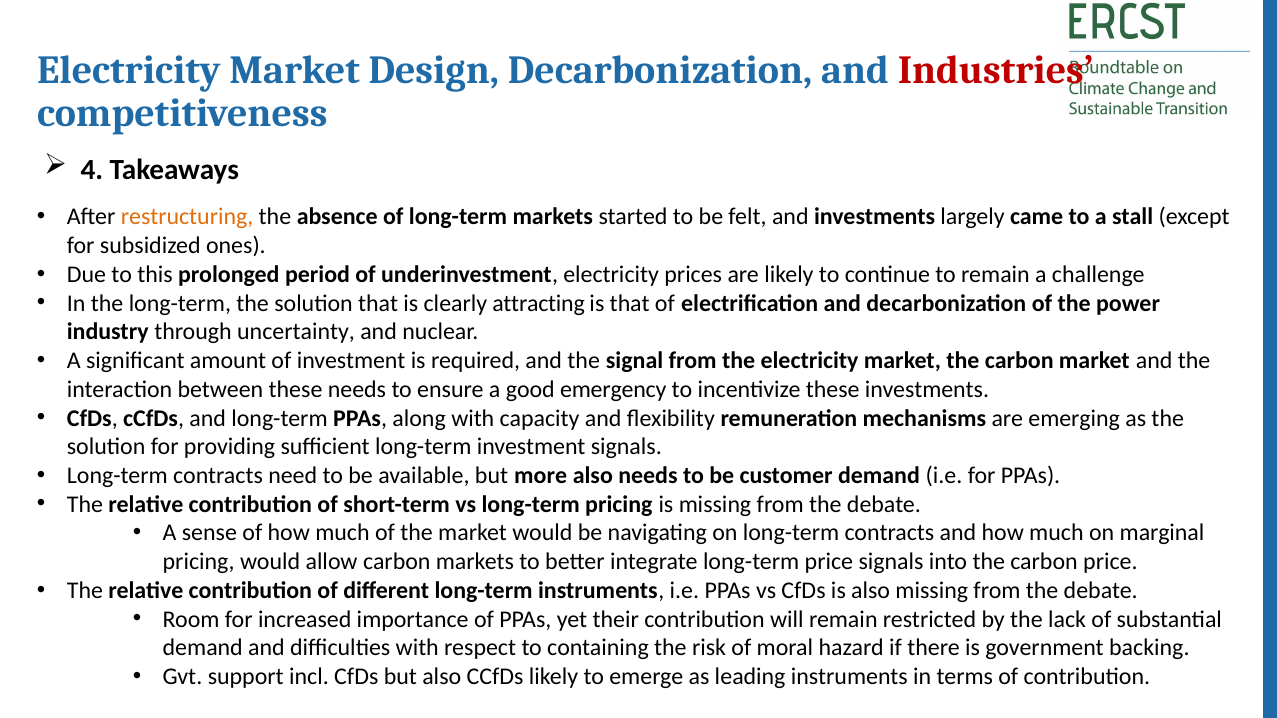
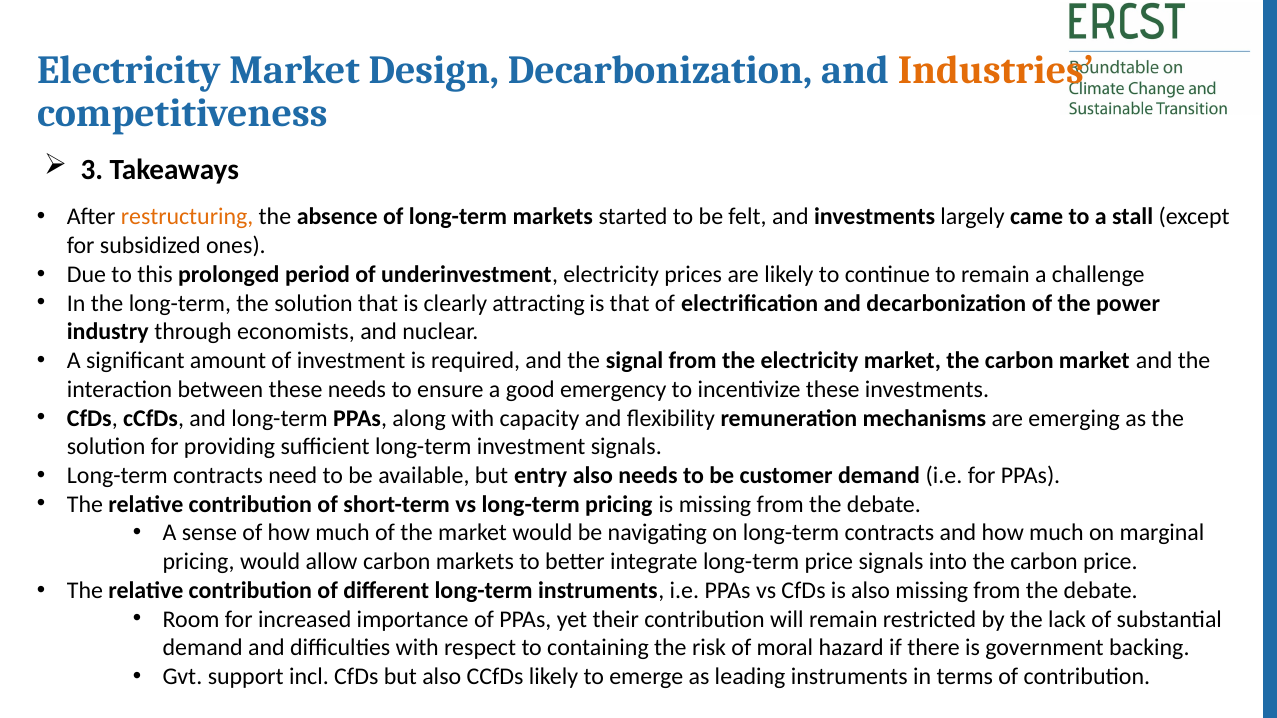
Industries colour: red -> orange (996, 70)
4: 4 -> 3 (92, 170)
uncertainty: uncertainty -> economists (296, 332)
more: more -> entry (541, 476)
